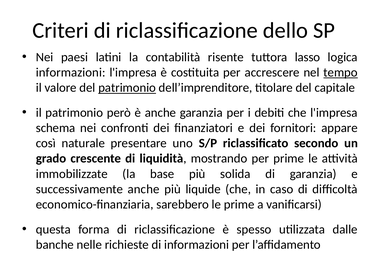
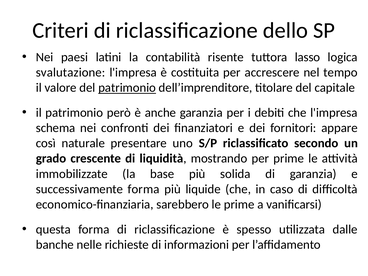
informazioni: informazioni -> svalutazione (71, 72)
tempo underline: present -> none (341, 72)
successivamente anche: anche -> forma (144, 189)
